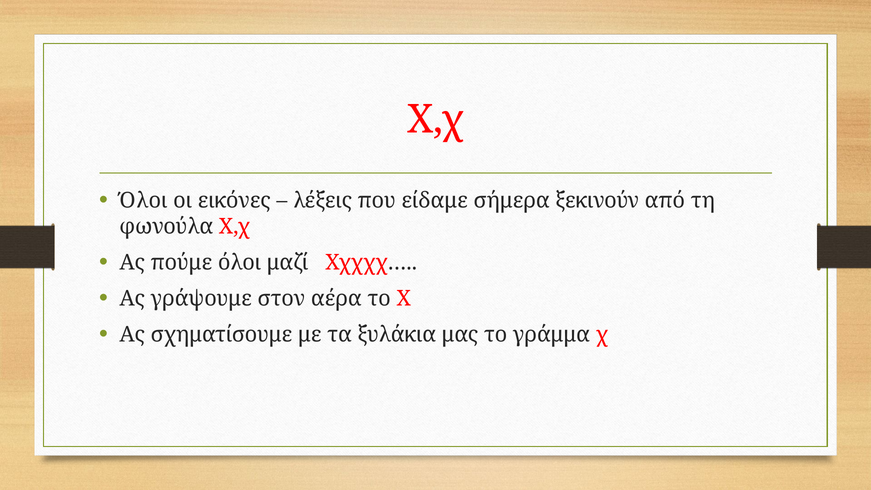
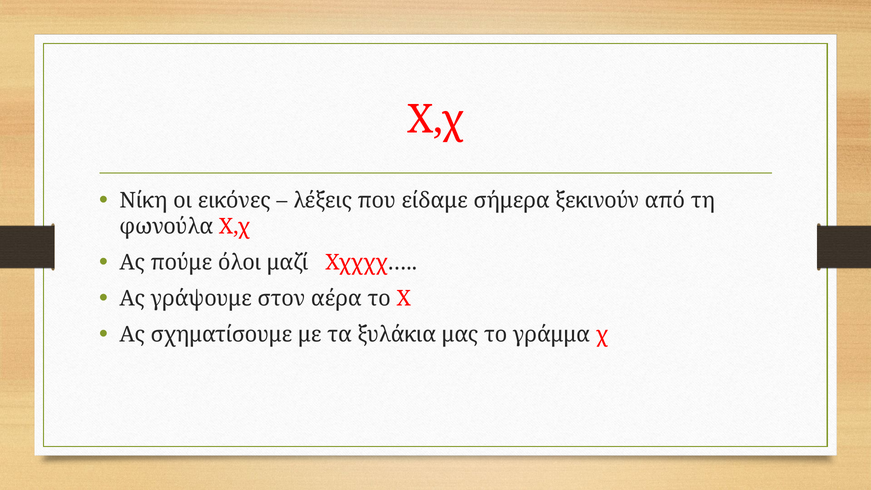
Όλοι: Όλοι -> Νίκη (143, 201)
